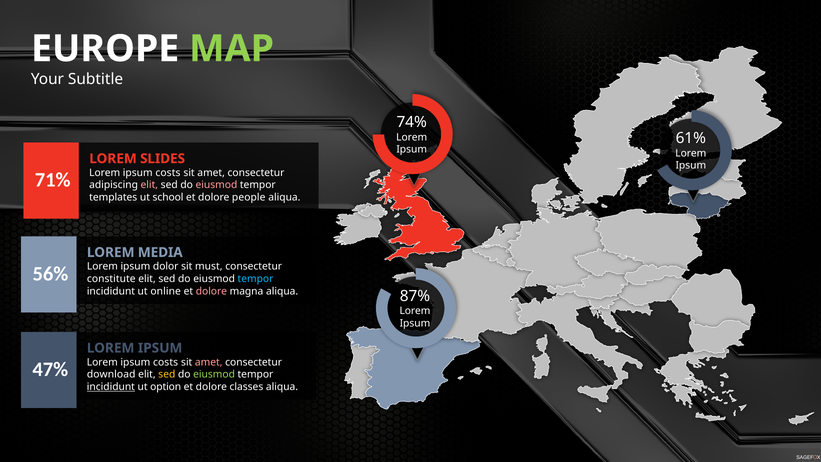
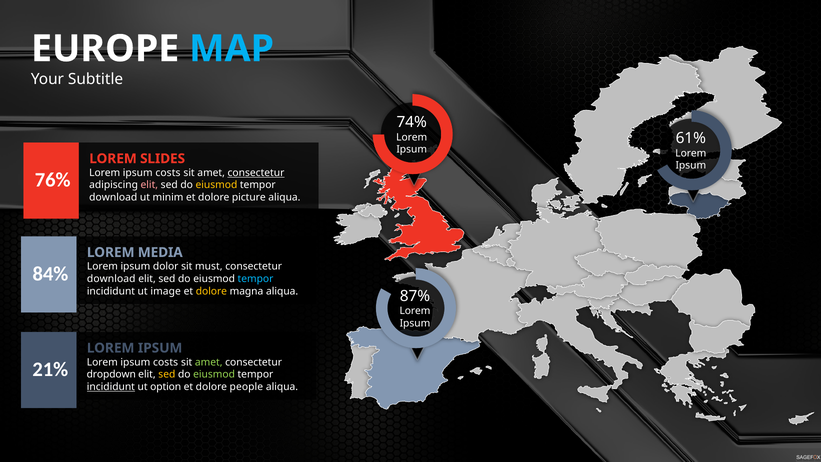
MAP colour: light green -> light blue (232, 49)
consectetur underline: none -> present (256, 173)
71%: 71% -> 76% (53, 180)
eiusmod colour: pink -> yellow (216, 185)
templates: templates -> download (113, 197)
school: school -> minim (168, 197)
people: people -> picture (249, 197)
56%: 56% -> 84% (50, 274)
constitute: constitute -> download (111, 279)
online: online -> image (166, 291)
dolore colour: pink -> yellow (211, 291)
amet colour: pink -> light green (209, 362)
47%: 47% -> 21% (50, 369)
download: download -> dropdown (111, 374)
classes: classes -> people (246, 387)
